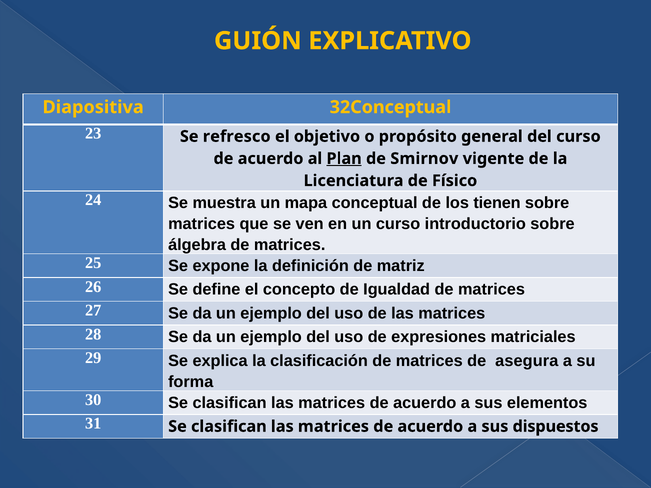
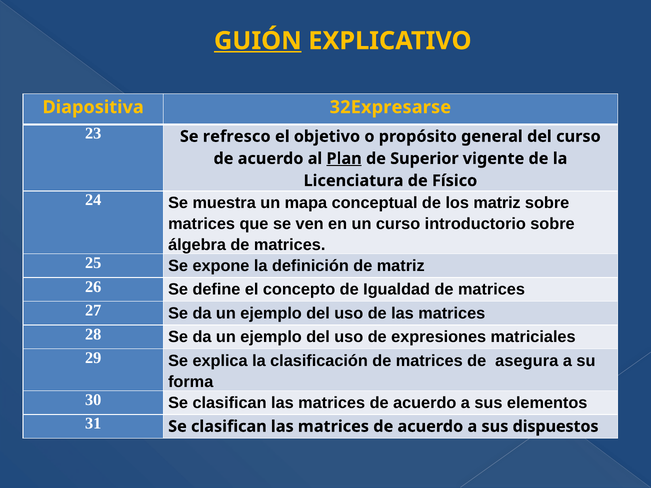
GUIÓN underline: none -> present (258, 41)
32Conceptual: 32Conceptual -> 32Expresarse (390, 107)
Smirnov: Smirnov -> Superior (424, 159)
los tienen: tienen -> matriz (497, 203)
